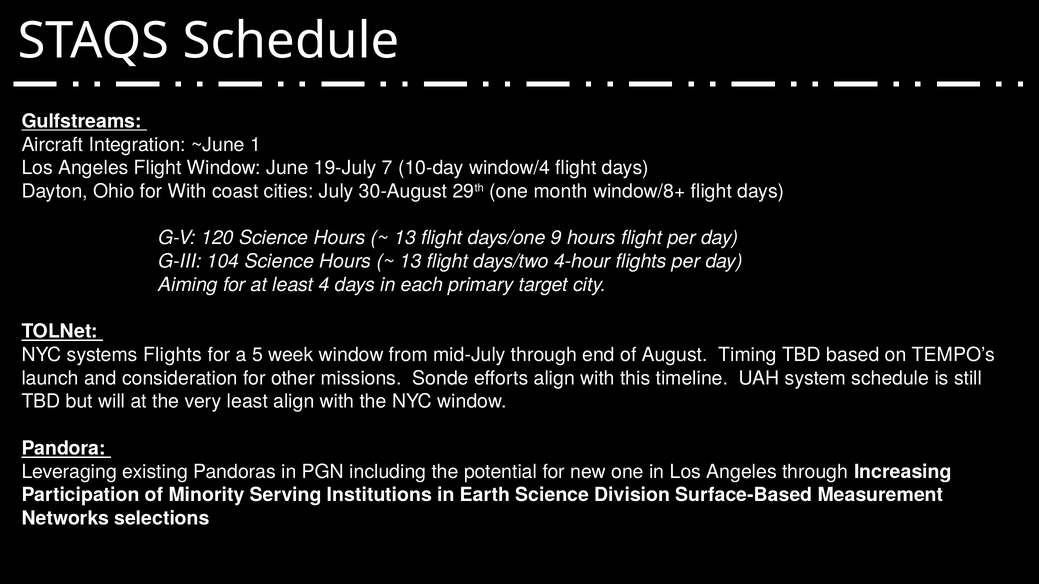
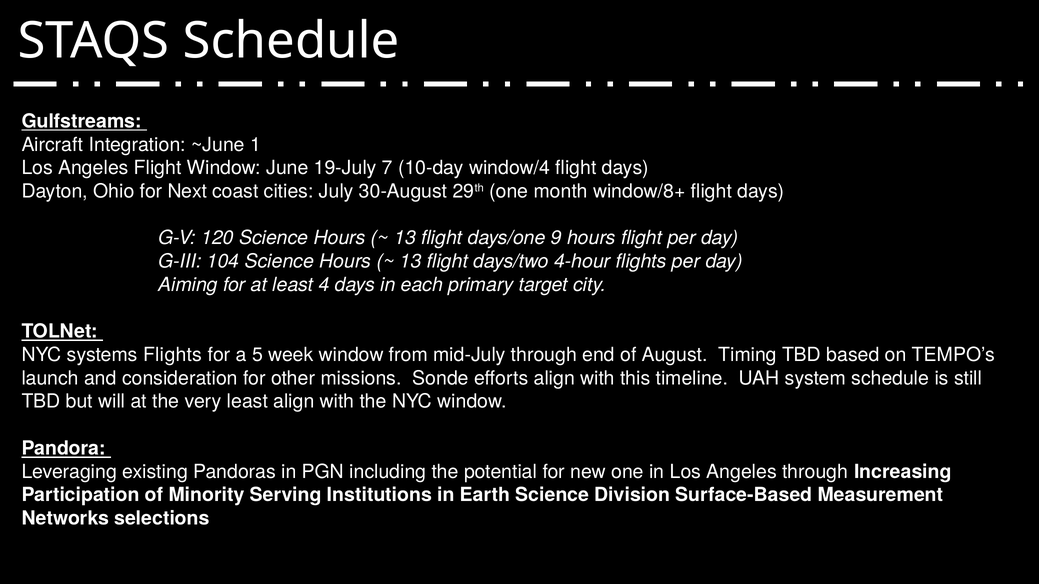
for With: With -> Next (187, 191)
